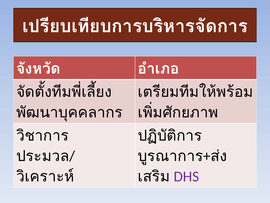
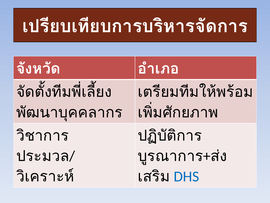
DHS colour: purple -> blue (187, 176)
